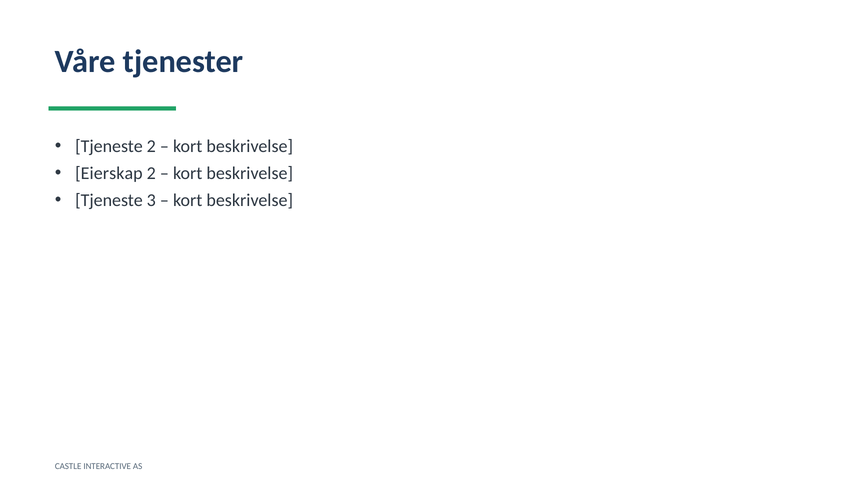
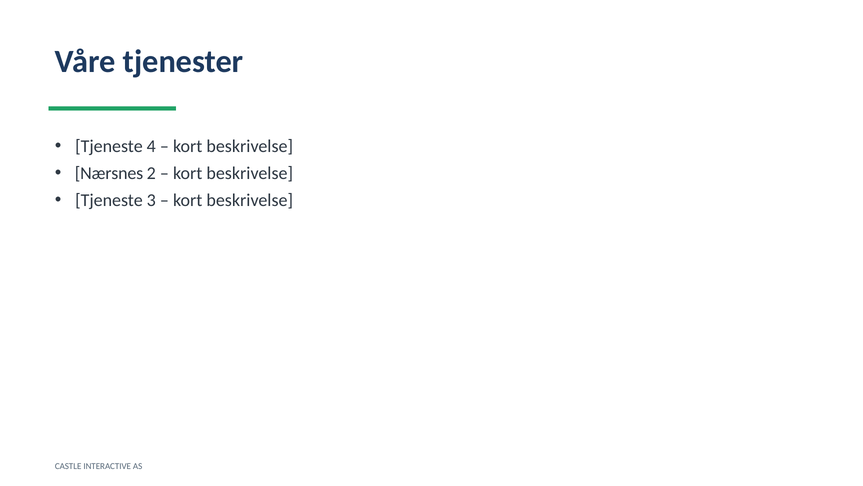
Tjeneste 2: 2 -> 4 (151, 146)
Eierskap: Eierskap -> Nærsnes (109, 173)
